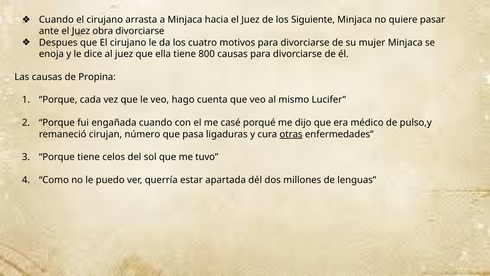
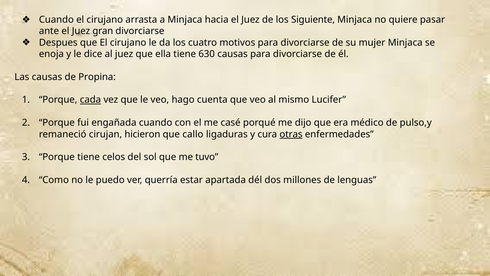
obra: obra -> gran (103, 31)
800: 800 -> 630 (207, 54)
cada underline: none -> present (90, 100)
número: número -> hicieron (142, 134)
pasa: pasa -> callo (193, 134)
